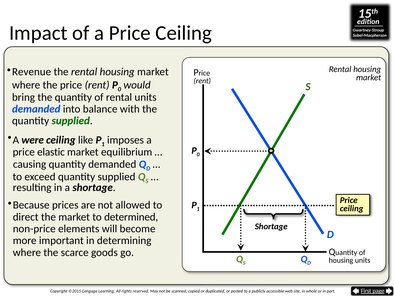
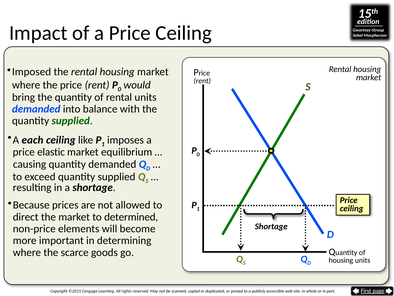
Revenue: Revenue -> Imposed (32, 72)
were: were -> each (32, 140)
